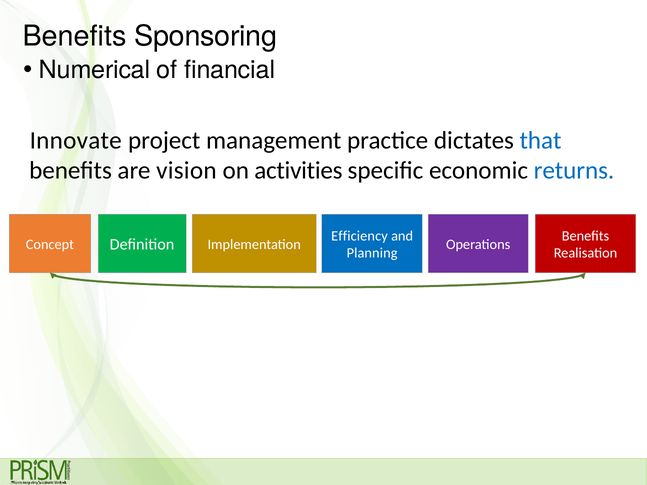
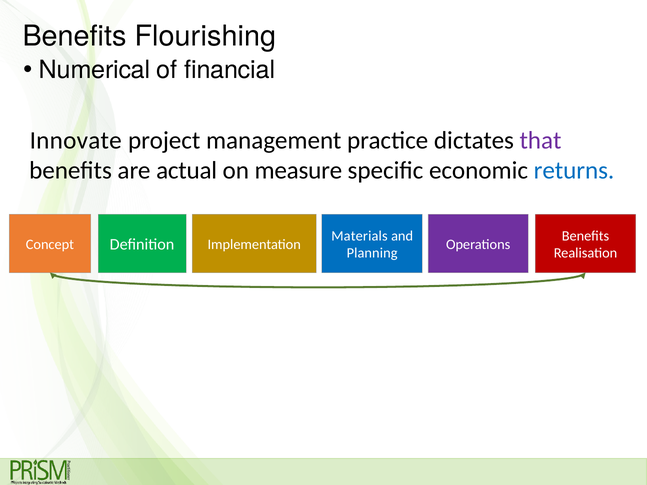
Sponsoring: Sponsoring -> Flourishing (205, 36)
that colour: blue -> purple (540, 140)
vision: vision -> actual (187, 171)
activities: activities -> measure (298, 171)
Efficiency: Efficiency -> Materials (359, 236)
